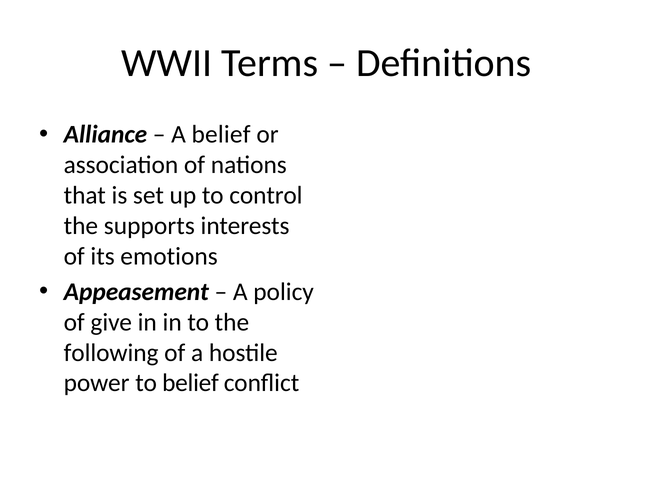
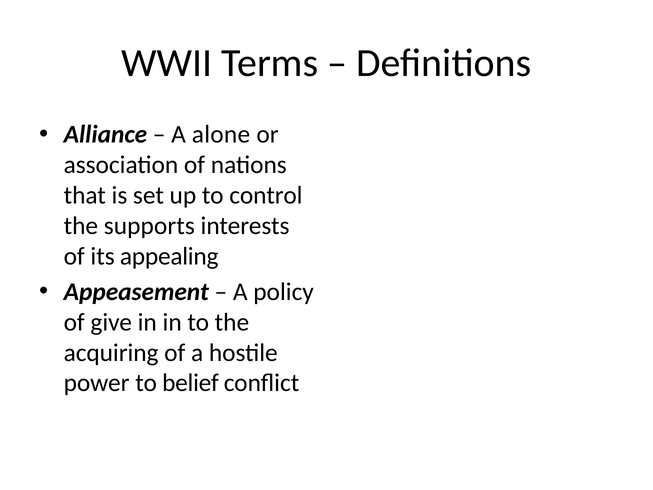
A belief: belief -> alone (221, 135)
emotions: emotions -> appealing (169, 256)
following: following -> acquiring (111, 352)
